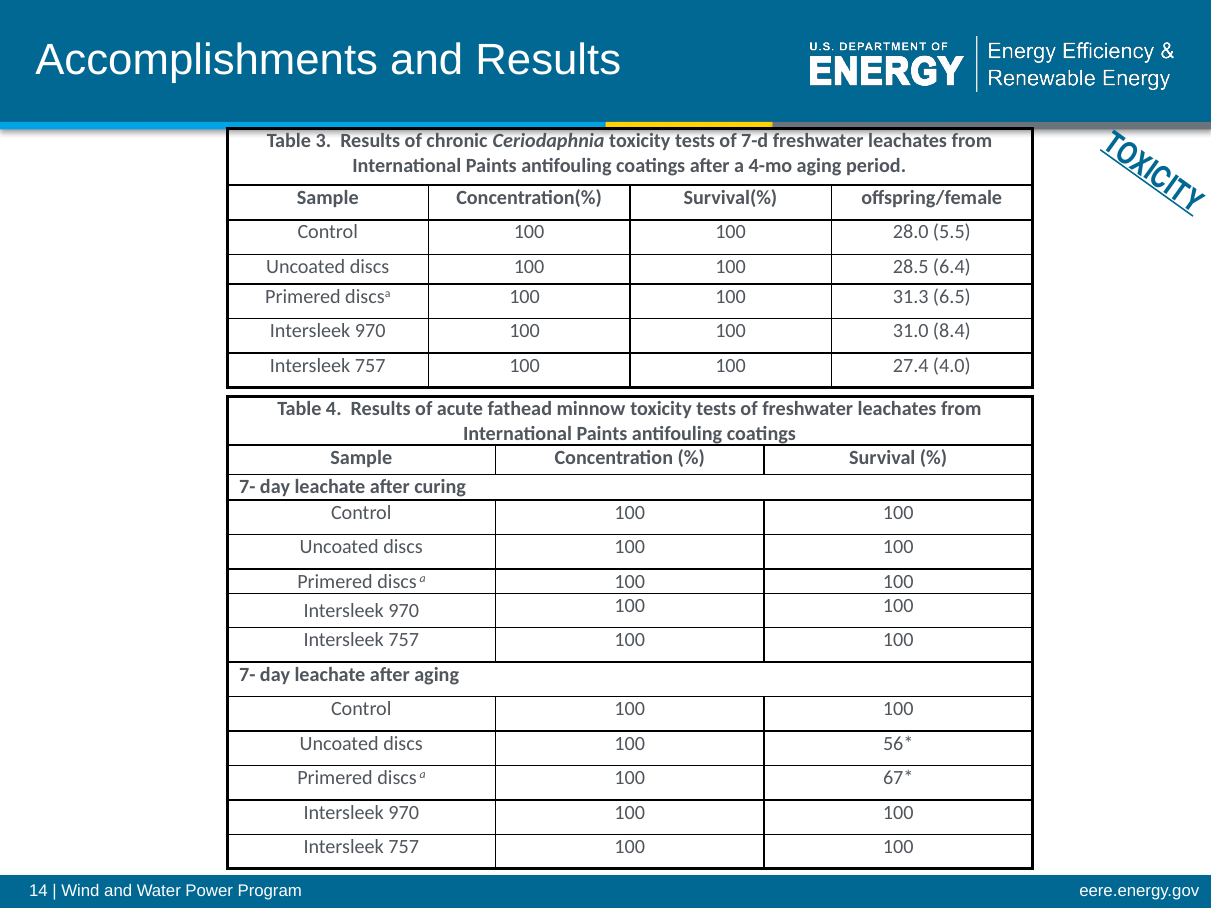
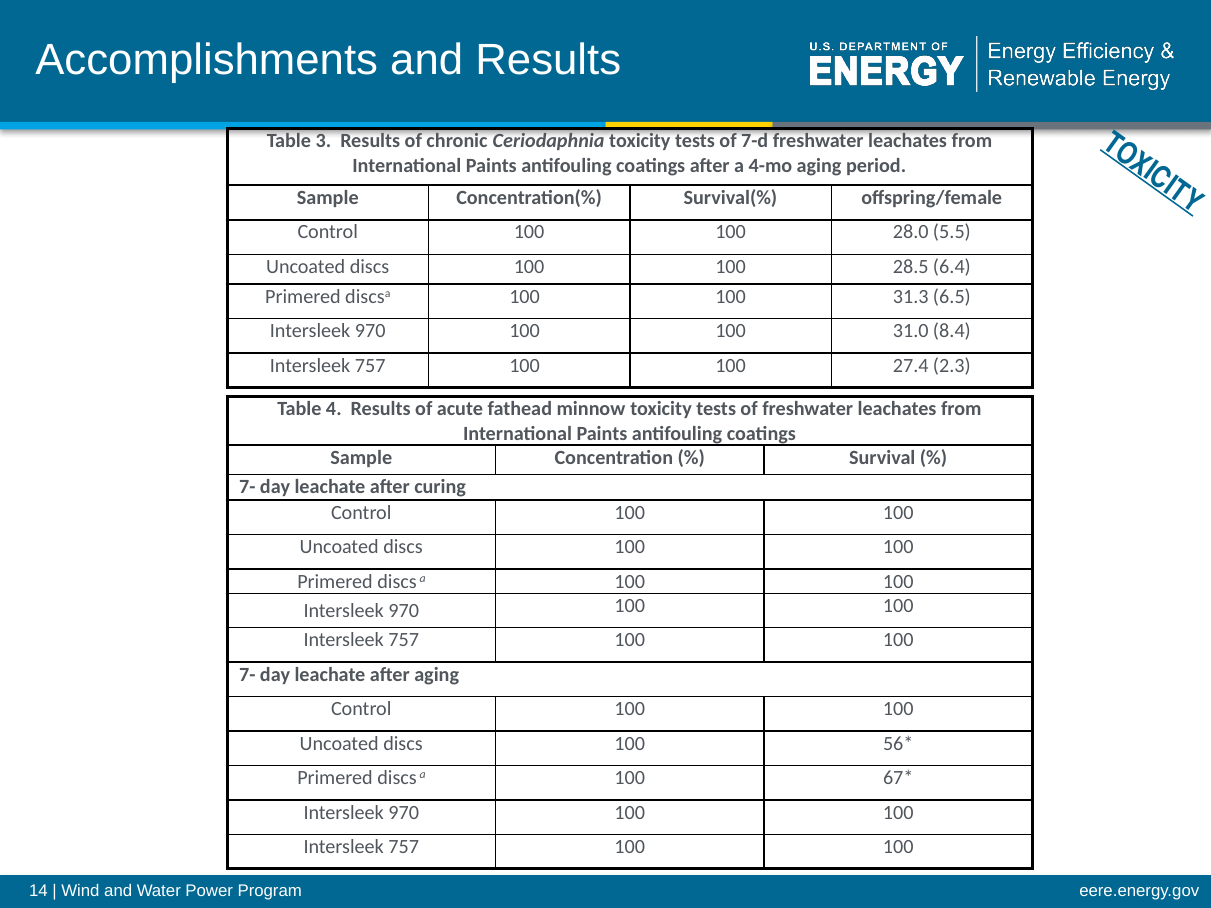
4.0: 4.0 -> 2.3 (952, 366)
